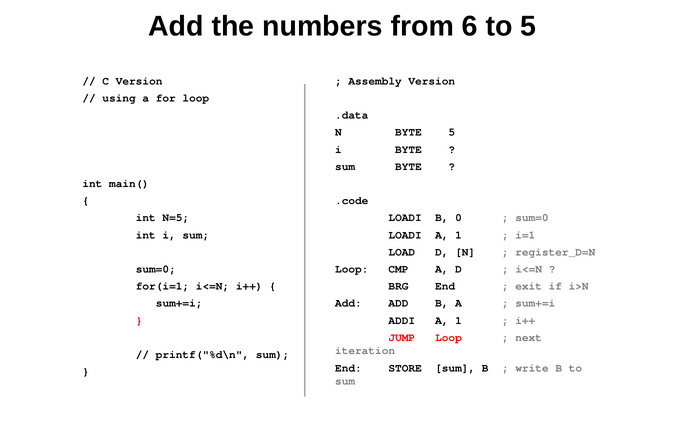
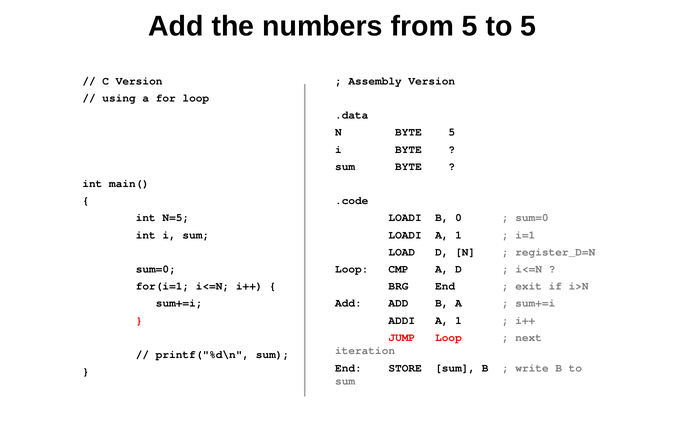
from 6: 6 -> 5 (470, 26)
